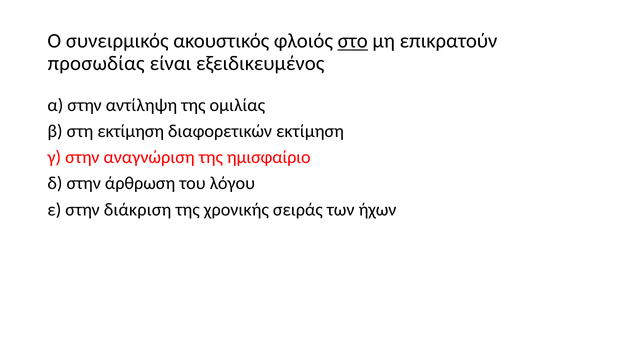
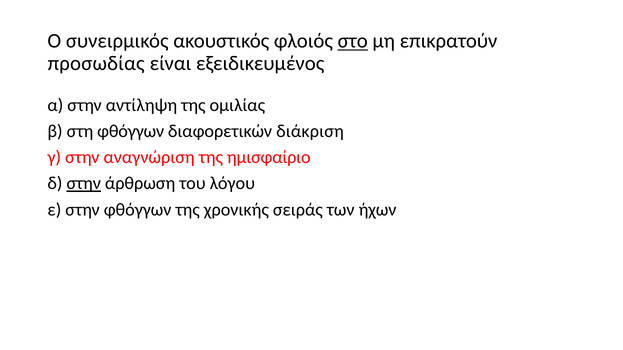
στη εκτίμηση: εκτίμηση -> φθόγγων (131, 131)
διαφορετικών εκτίμηση: εκτίμηση -> διάκριση (310, 131)
στην underline: none -> present (84, 184)
στην διάκριση: διάκριση -> φθόγγων (138, 210)
